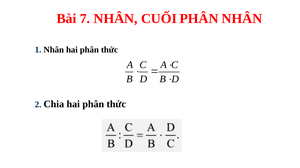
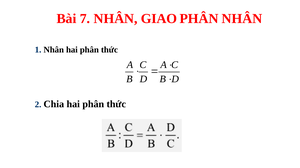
CUỐI: CUỐI -> GIAO (159, 19)
